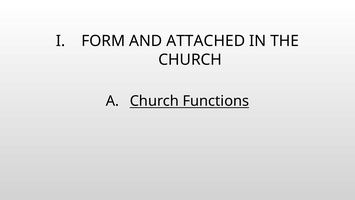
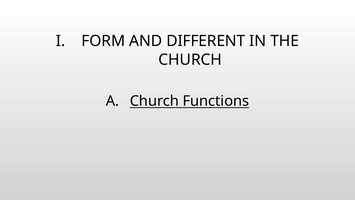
ATTACHED: ATTACHED -> DIFFERENT (206, 41)
